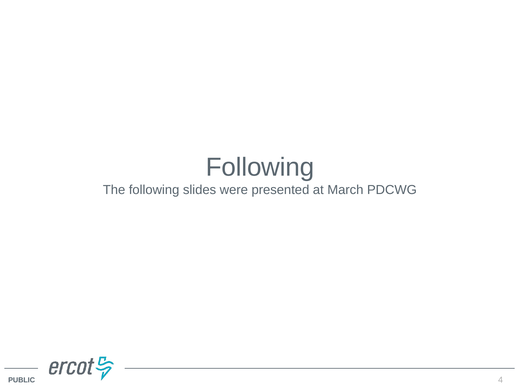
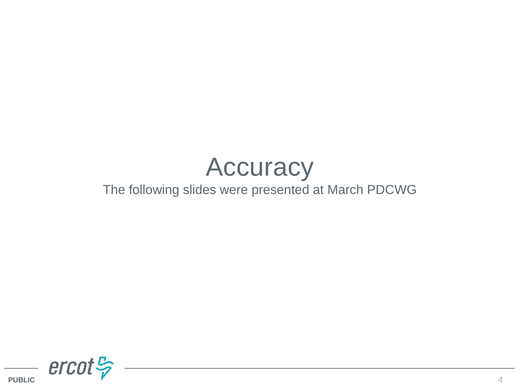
Following: Following -> Accuracy (260, 167)
